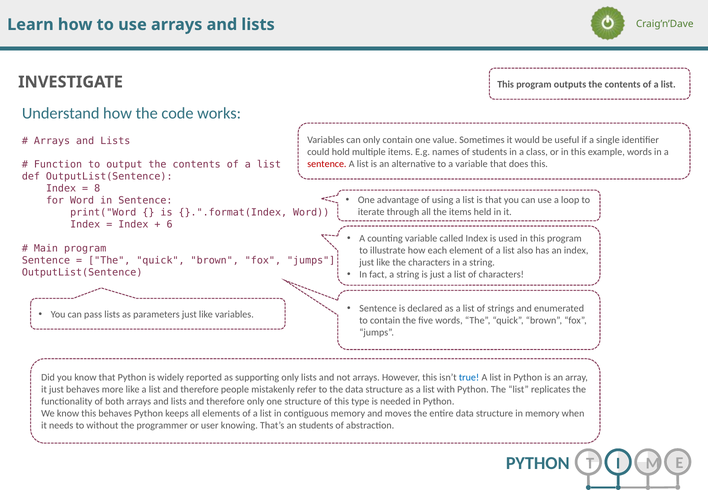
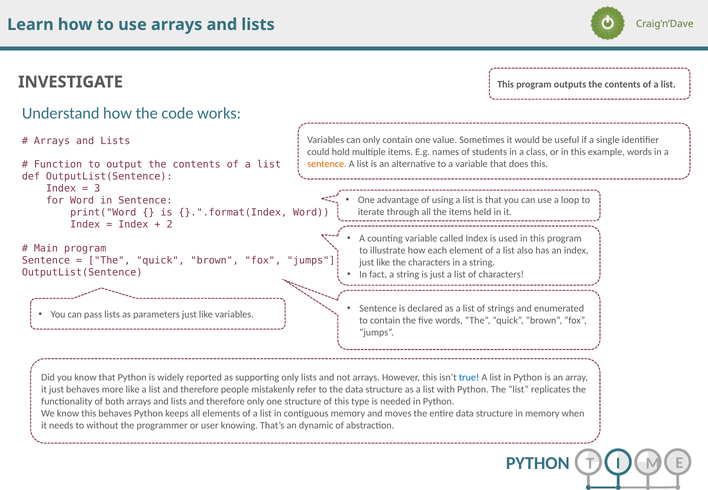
sentence colour: red -> orange (327, 164)
8: 8 -> 3 (97, 189)
6: 6 -> 2 (170, 225)
an students: students -> dynamic (316, 426)
